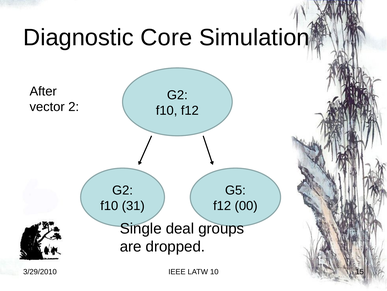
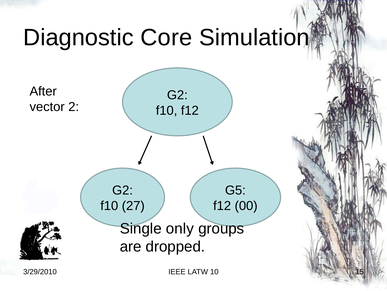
31: 31 -> 27 (133, 205)
deal: deal -> only (180, 228)
